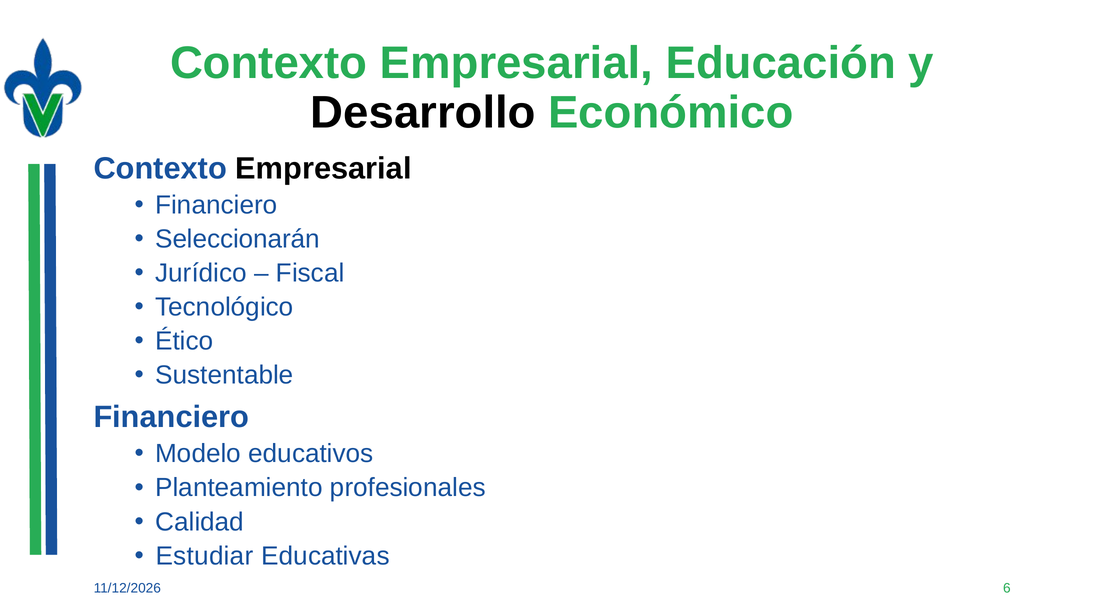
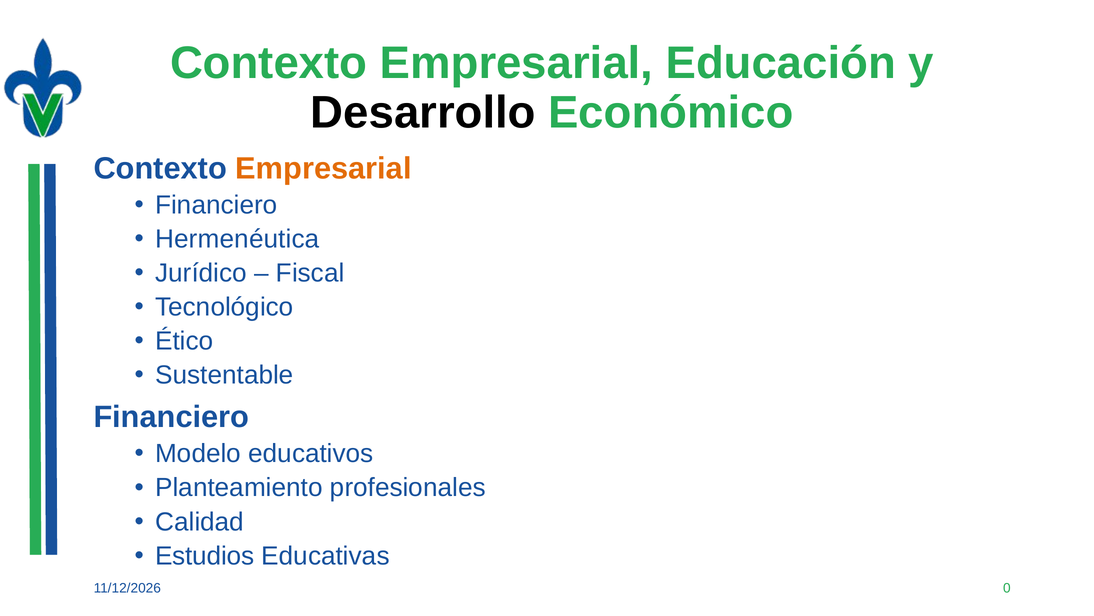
Empresarial colour: black -> orange (324, 168)
Seleccionarán: Seleccionarán -> Hermenéutica (237, 239)
Estudiar: Estudiar -> Estudios (205, 555)
6: 6 -> 0 (1007, 588)
